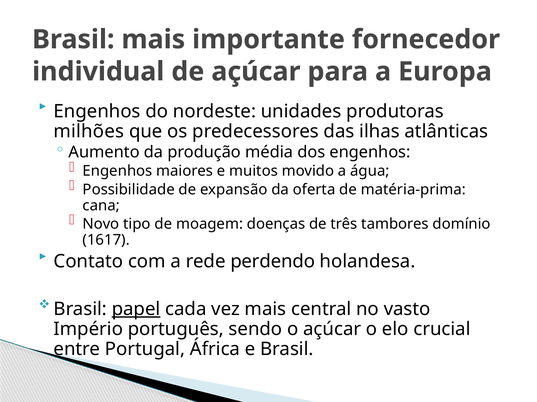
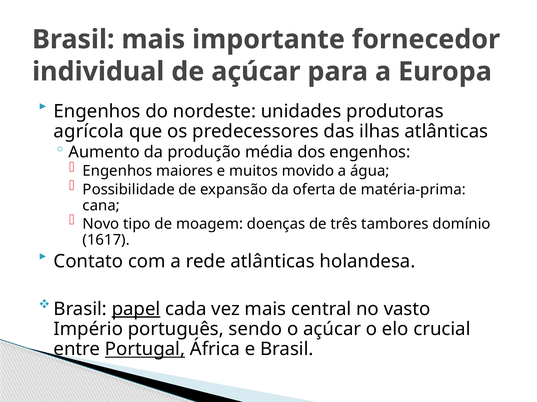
milhões: milhões -> agrícola (89, 132)
rede perdendo: perdendo -> atlânticas (273, 262)
Portugal underline: none -> present (145, 350)
